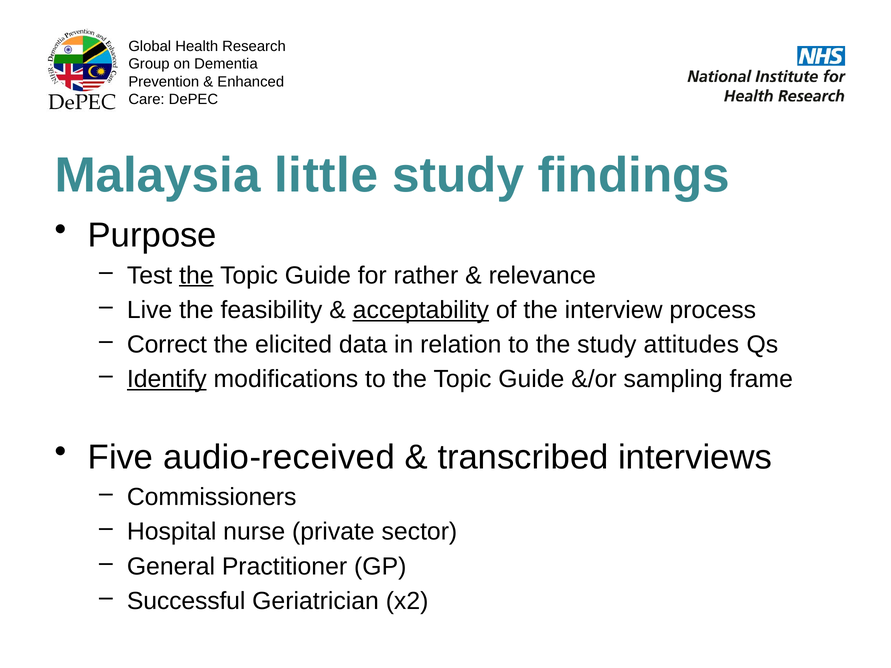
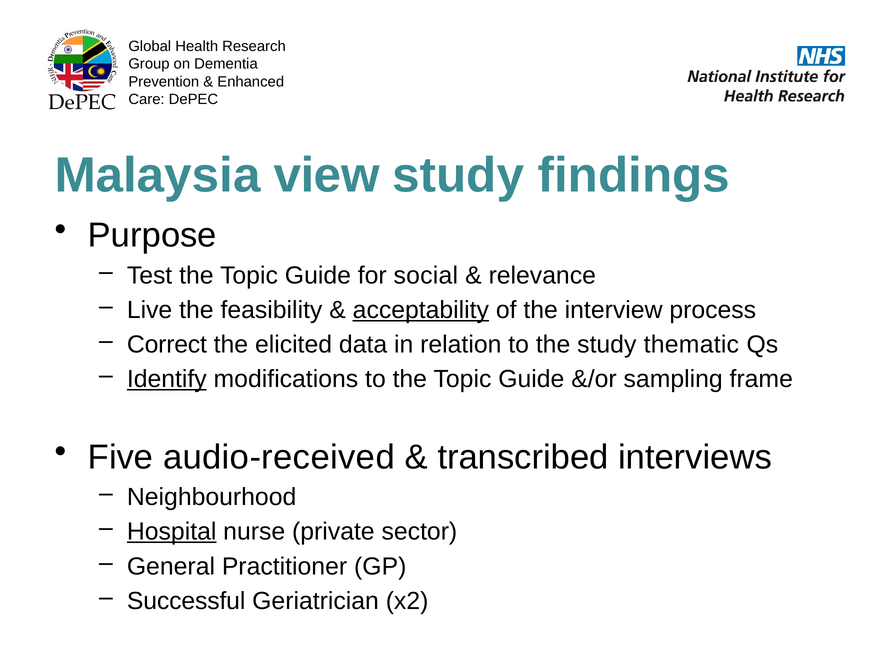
little: little -> view (327, 175)
the underline: present -> none (196, 275)
rather: rather -> social (426, 275)
attitudes: attitudes -> thematic (691, 345)
Commissioners: Commissioners -> Neighbourhood (212, 497)
Hospital underline: none -> present (172, 532)
